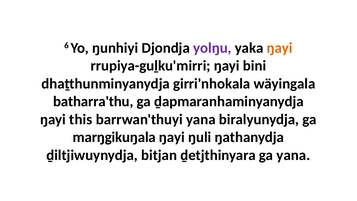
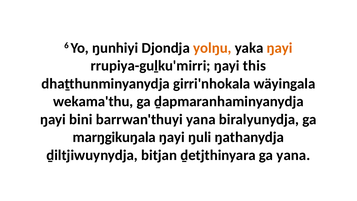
yolŋu colour: purple -> orange (212, 48)
bini: bini -> this (254, 66)
batharra'thu: batharra'thu -> wekama'thu (93, 101)
this: this -> bini (81, 119)
